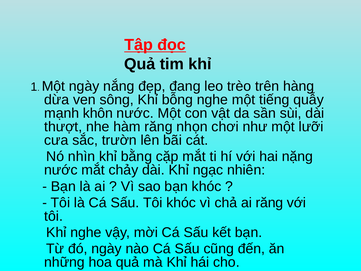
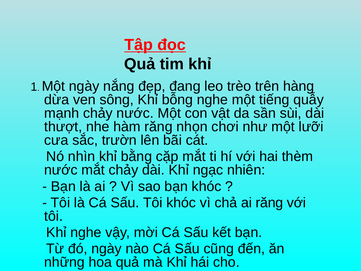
mạnh khôn: khôn -> chảy (98, 113)
nặng: nặng -> thèm (297, 156)
